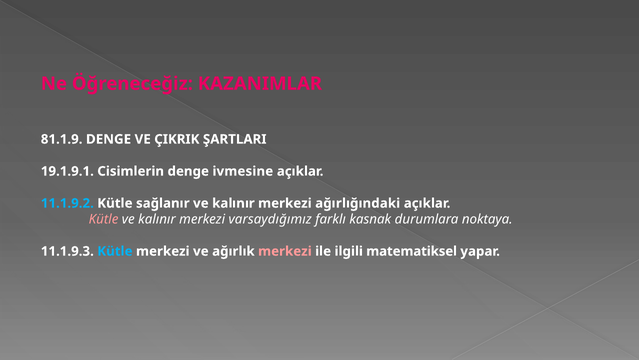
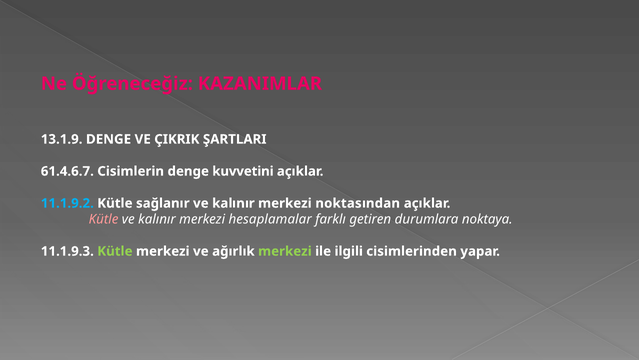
81.1.9: 81.1.9 -> 13.1.9 (62, 139)
19.1.9.1: 19.1.9.1 -> 61.4.6.7 (67, 171)
ivmesine: ivmesine -> kuvvetini (243, 171)
ağırlığındaki: ağırlığındaki -> noktasından (358, 203)
varsaydığımız: varsaydığımız -> hesaplamalar (270, 219)
kasnak: kasnak -> getiren (370, 219)
Kütle colour: light blue -> light green (115, 251)
merkezi colour: pink -> light green (285, 251)
matematiksel: matematiksel -> cisimlerinden (412, 251)
